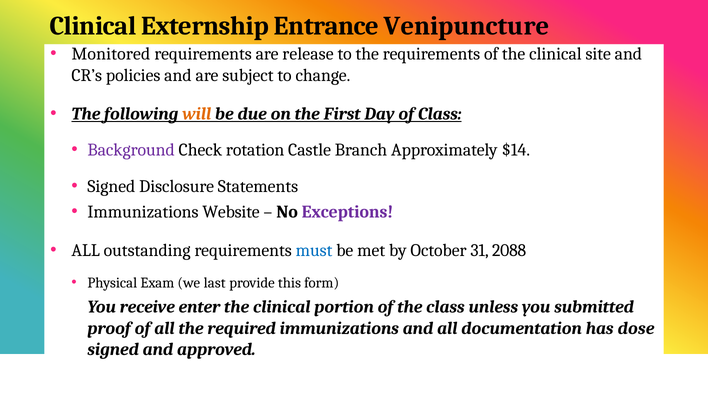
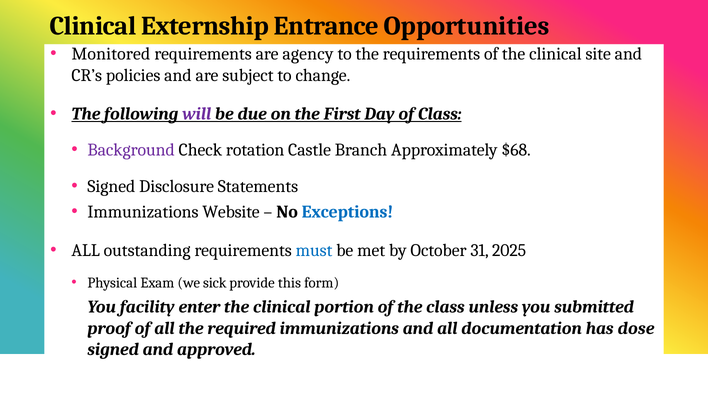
Venipuncture: Venipuncture -> Opportunities (467, 26)
release: release -> agency (308, 54)
will colour: orange -> purple (197, 114)
$14: $14 -> $68 (516, 150)
Exceptions colour: purple -> blue (347, 212)
2088: 2088 -> 2025 (509, 251)
last: last -> sick (215, 283)
receive: receive -> facility (147, 307)
